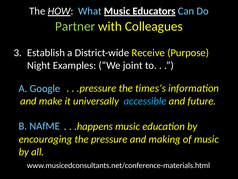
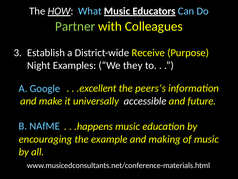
joint: joint -> they (133, 65)
.pressure: .pressure -> .excellent (97, 88)
times’s: times’s -> peers’s (151, 88)
accessible colour: light blue -> white (145, 101)
pressure: pressure -> example (109, 139)
